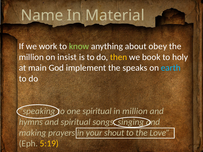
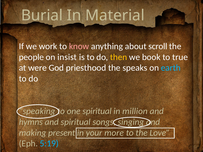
Name: Name -> Burial (42, 15)
know colour: light green -> pink (79, 46)
obey: obey -> scroll (158, 46)
million: million -> people (31, 57)
holy: holy -> true (180, 57)
main: main -> were (37, 68)
implement: implement -> priesthood (86, 68)
prayers: prayers -> present (62, 133)
shout: shout -> more (114, 133)
5:19 colour: yellow -> light blue (49, 144)
